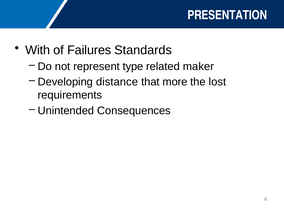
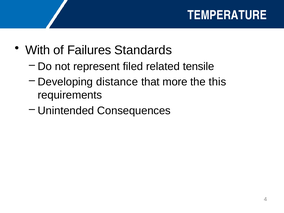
PRESENTATION: PRESENTATION -> TEMPERATURE (227, 15)
type: type -> filed (133, 66)
maker: maker -> tensile (199, 66)
lost: lost -> this (217, 82)
